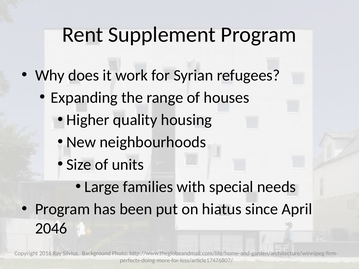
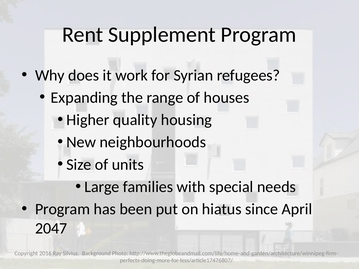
2046: 2046 -> 2047 (51, 229)
